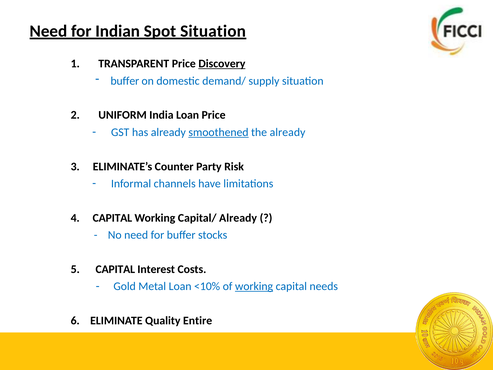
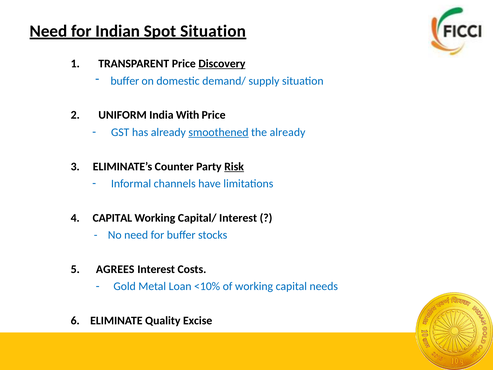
India Loan: Loan -> With (188, 115)
Risk underline: none -> present (234, 166)
Capital/ Already: Already -> Interest (238, 218)
CAPITAL: CAPITAL -> AGREES (115, 269)
working underline: present -> none (254, 286)
Entire: Entire -> Excise (198, 320)
